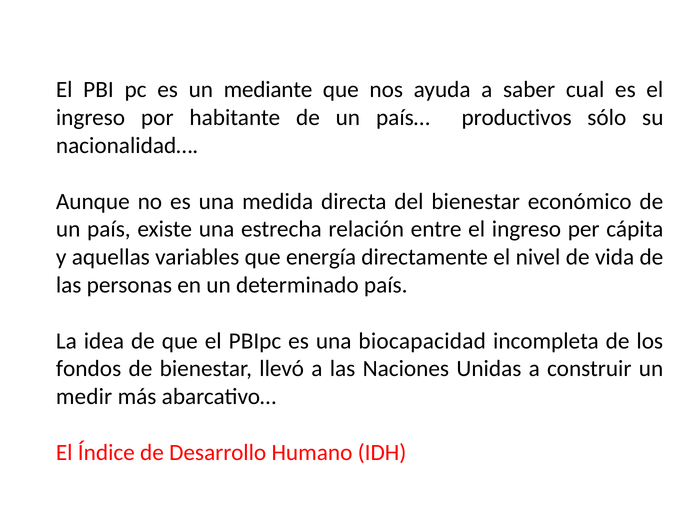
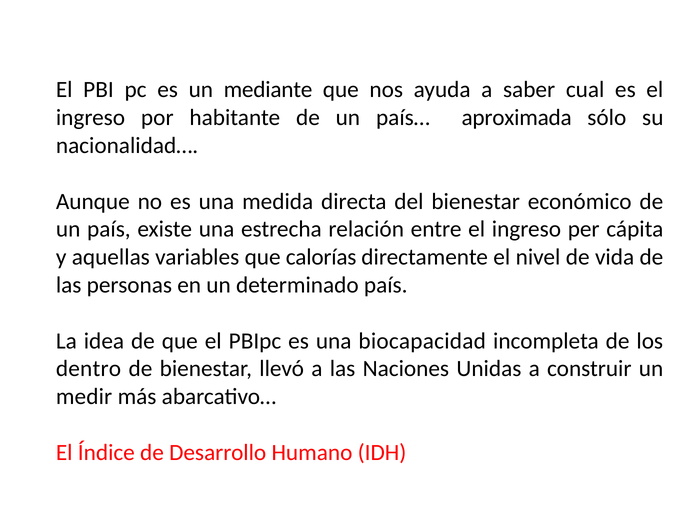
productivos: productivos -> aproximada (517, 118)
energía: energía -> calorías (321, 257)
fondos: fondos -> dentro (89, 369)
